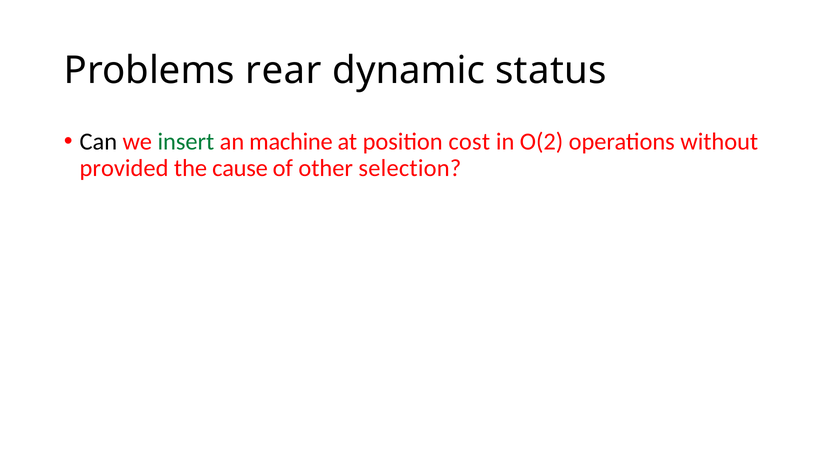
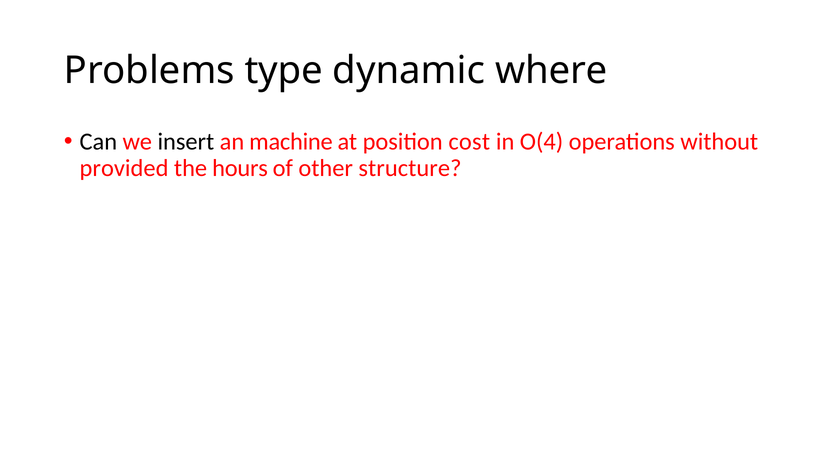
rear: rear -> type (284, 70)
status: status -> where (551, 70)
insert colour: green -> black (186, 142)
O(2: O(2 -> O(4 (542, 142)
cause: cause -> hours (240, 168)
selection: selection -> structure (410, 168)
